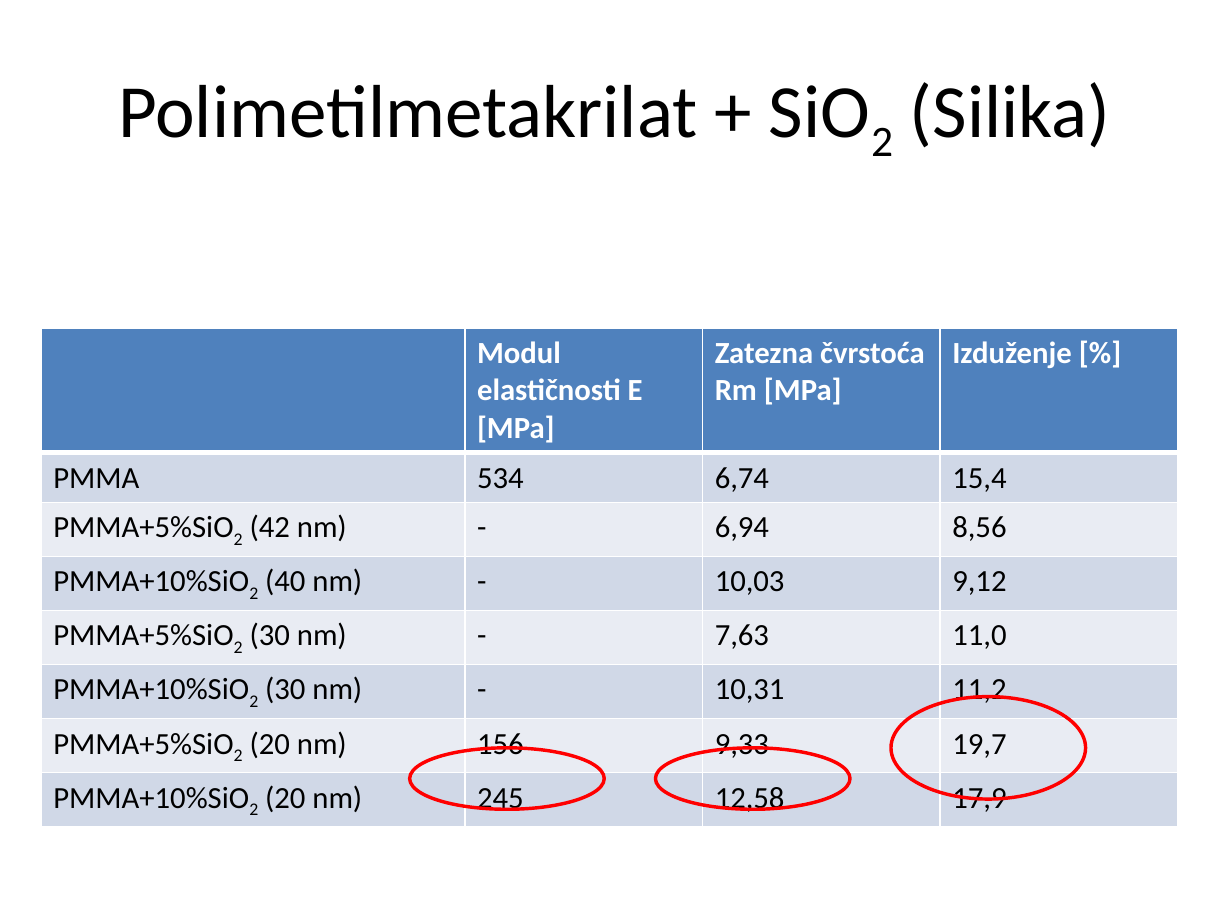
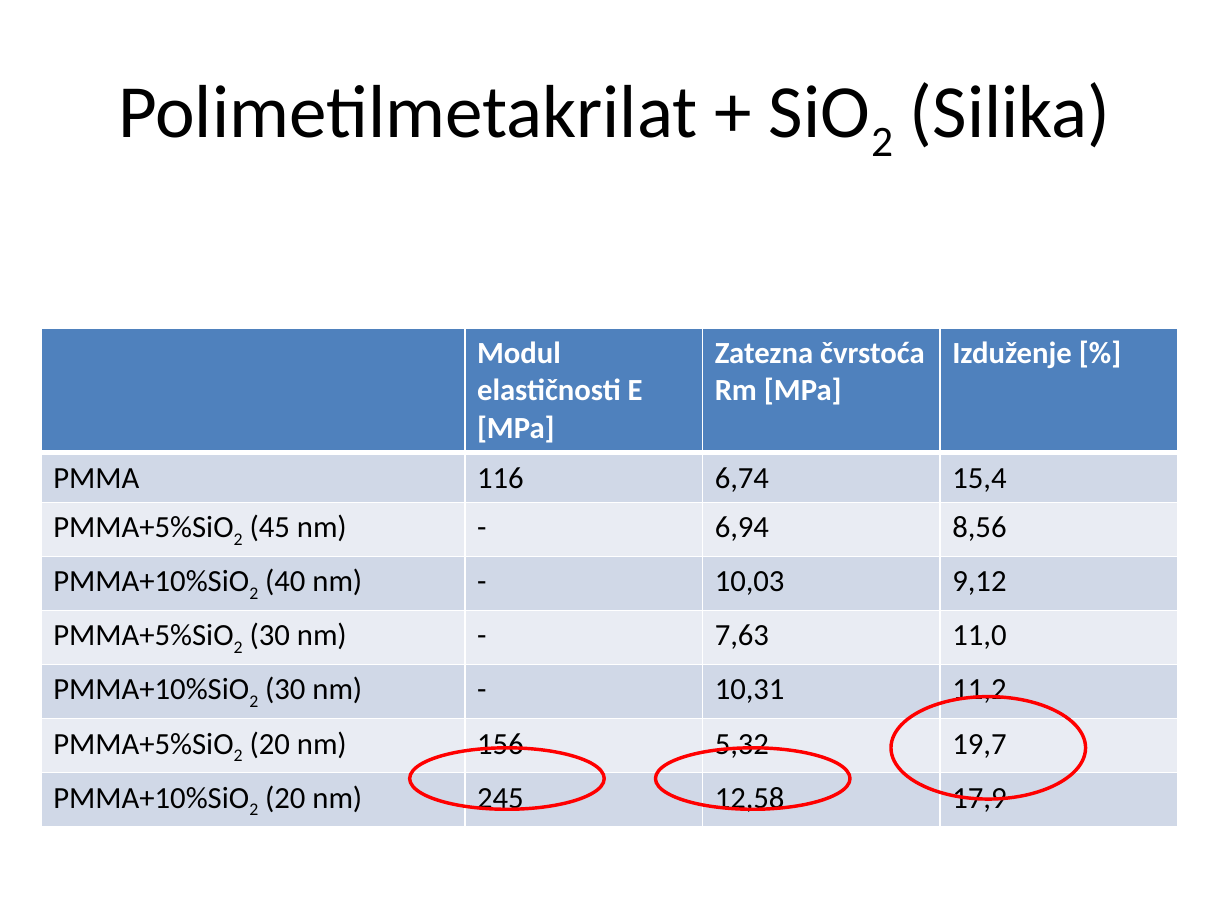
534: 534 -> 116 (500, 478)
42: 42 -> 45 (270, 528)
9,33: 9,33 -> 5,32 (742, 744)
